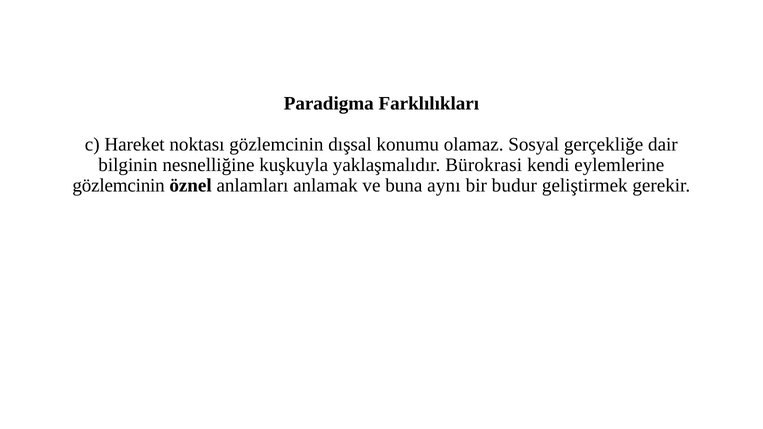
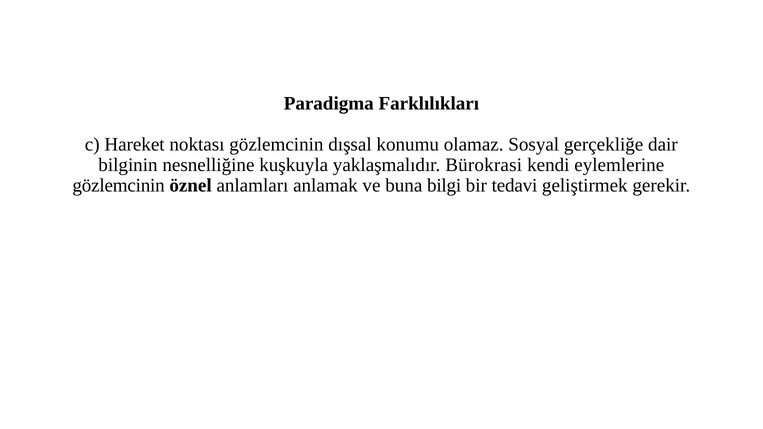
aynı: aynı -> bilgi (444, 186)
budur: budur -> tedavi (515, 186)
